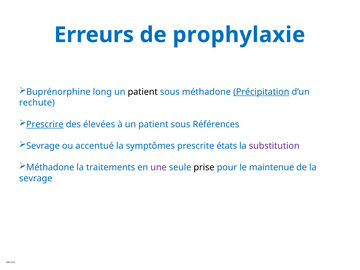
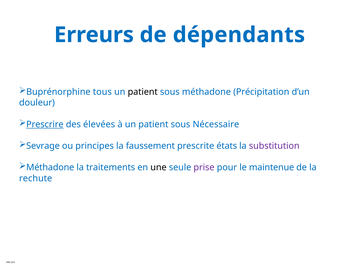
prophylaxie: prophylaxie -> dépendants (239, 35)
long: long -> tous (102, 92)
Précipitation underline: present -> none (261, 92)
rechute: rechute -> douleur (37, 103)
Références: Références -> Nécessaire (216, 124)
accentué: accentué -> principes (95, 146)
symptômes: symptômes -> faussement (150, 146)
une colour: purple -> black (158, 167)
prise colour: black -> purple (204, 167)
sevrage: sevrage -> rechute (36, 178)
